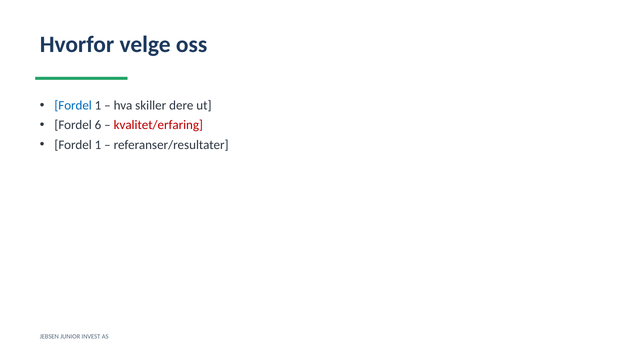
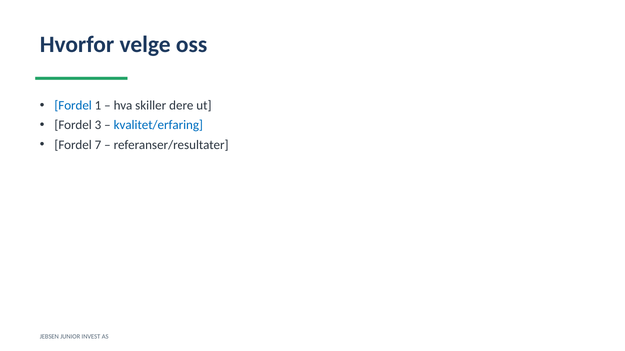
6: 6 -> 3 (98, 125)
kvalitet/erfaring colour: red -> blue (158, 125)
1: 1 -> 7 (98, 145)
